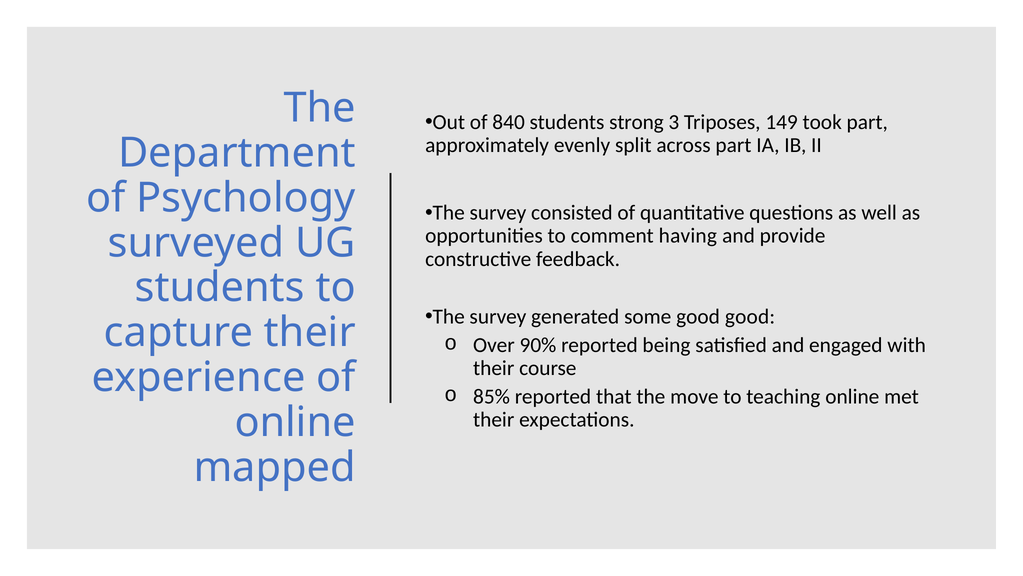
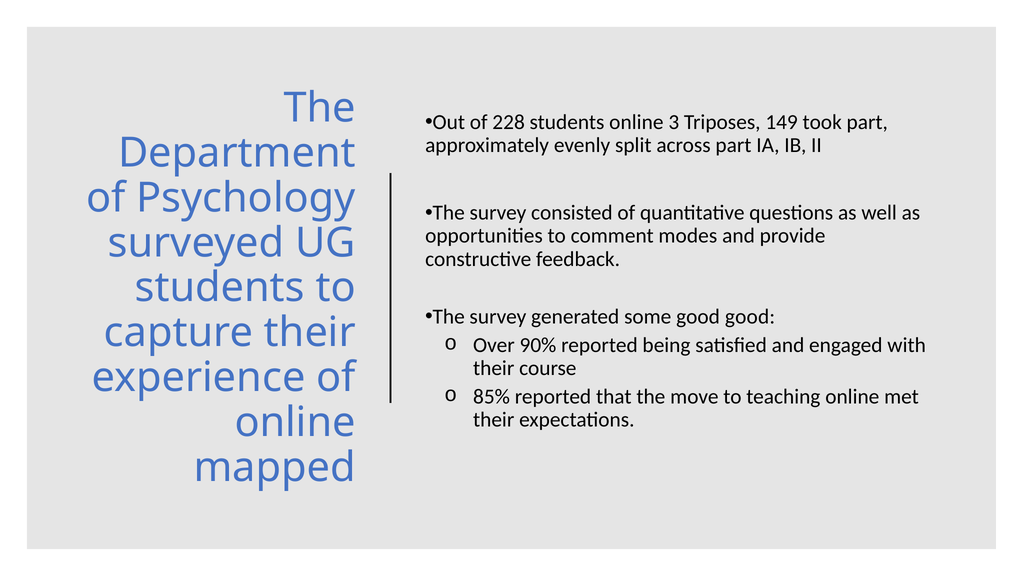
840: 840 -> 228 (509, 122)
students strong: strong -> online (636, 122)
having: having -> modes (688, 236)
